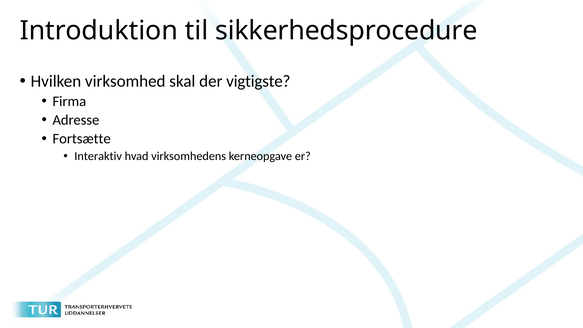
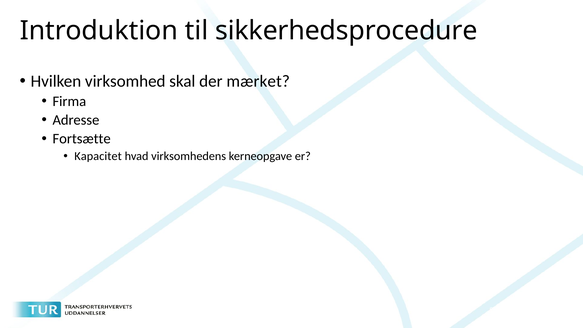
vigtigste: vigtigste -> mærket (258, 81)
Interaktiv: Interaktiv -> Kapacitet (98, 156)
